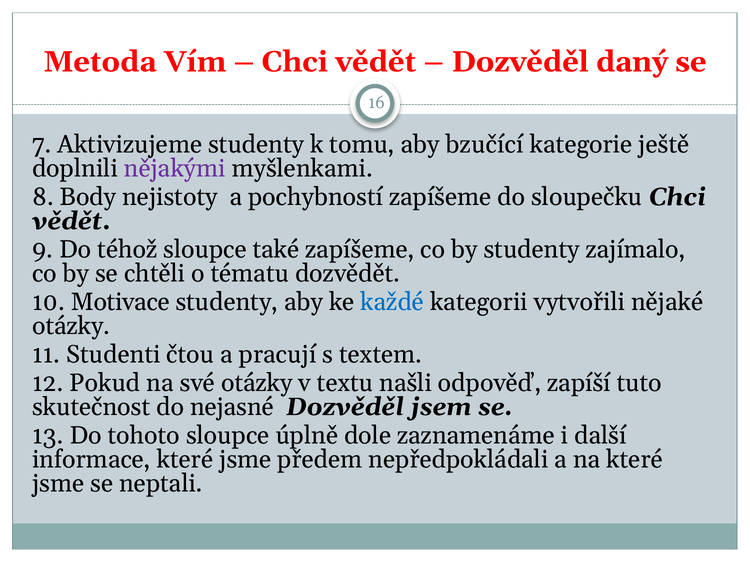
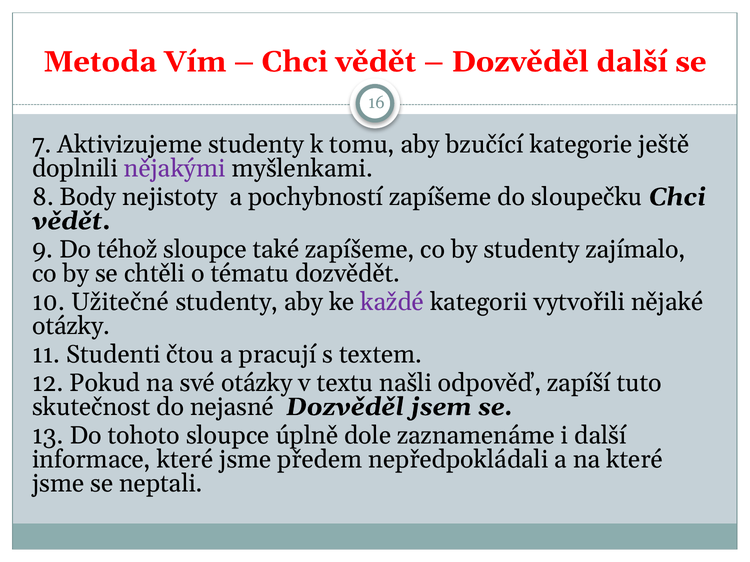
Dozvěděl daný: daný -> další (632, 62)
Motivace: Motivace -> Užitečné (120, 302)
každé colour: blue -> purple (392, 302)
